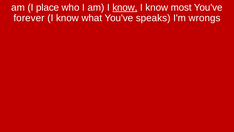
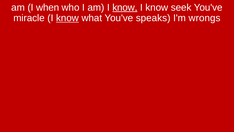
place: place -> when (48, 7)
most: most -> seek (181, 7)
forever: forever -> miracle (29, 18)
know underline: none -> present (67, 18)
